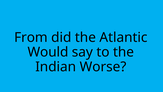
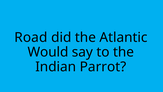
From: From -> Road (31, 37)
Worse: Worse -> Parrot (103, 67)
